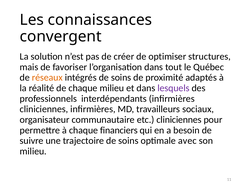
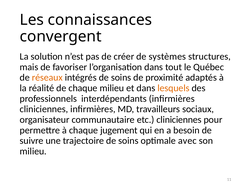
optimiser: optimiser -> systèmes (167, 57)
lesquels colour: purple -> orange (173, 88)
financiers: financiers -> jugement (119, 130)
